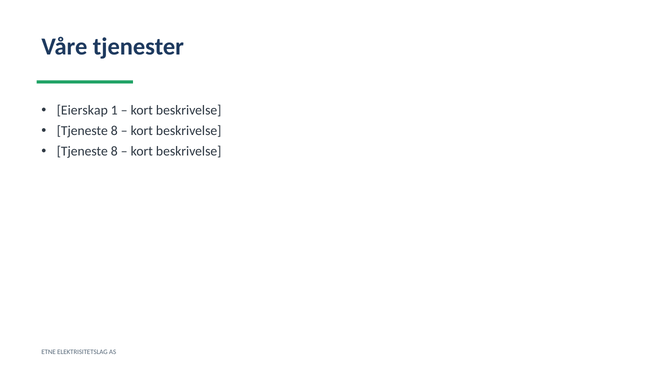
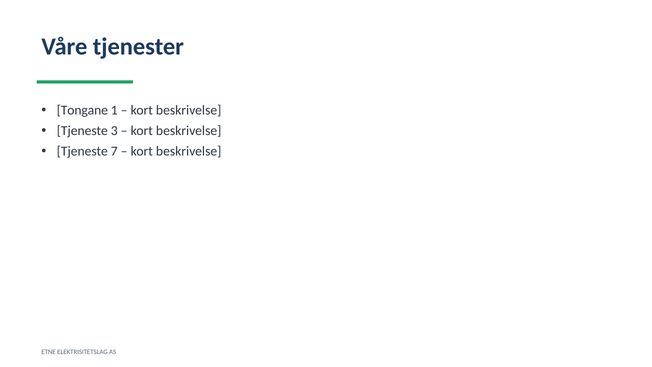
Eierskap: Eierskap -> Tongane (82, 110)
8: 8 -> 3 (114, 131)
8: 8 -> 7 (114, 151)
